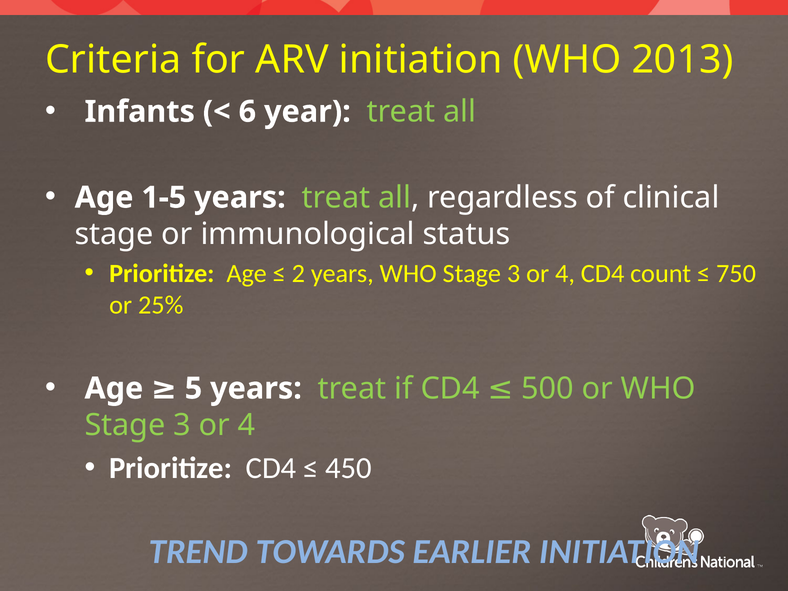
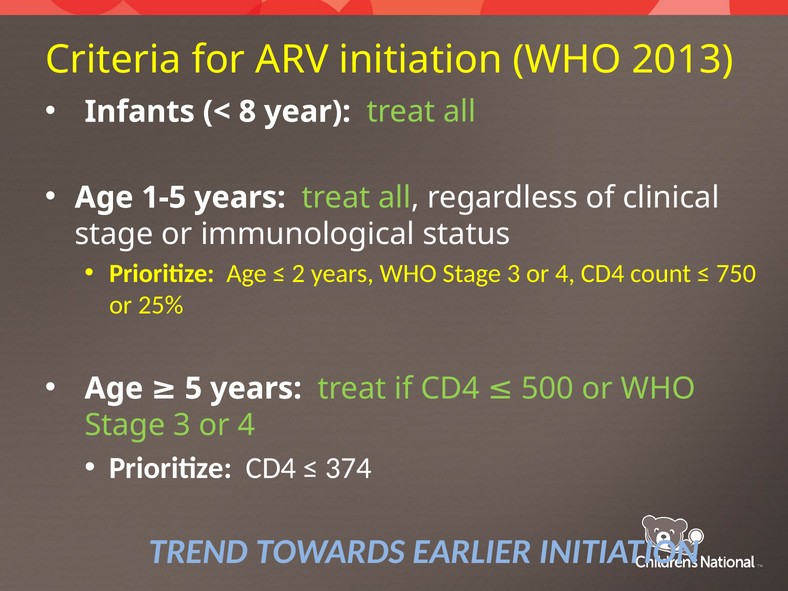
6: 6 -> 8 (247, 112)
450: 450 -> 374 (349, 468)
